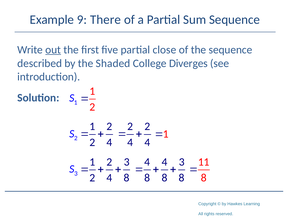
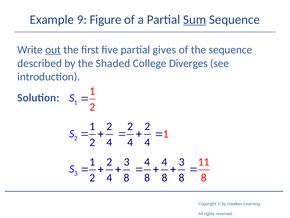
There: There -> Figure (106, 19)
Sum underline: none -> present (195, 19)
close: close -> gives (164, 50)
